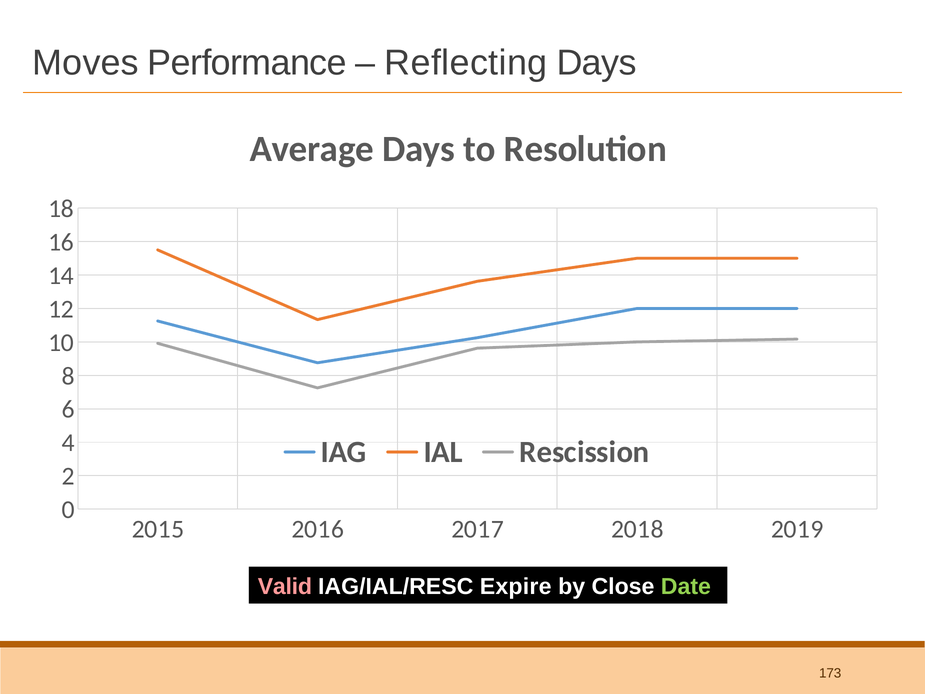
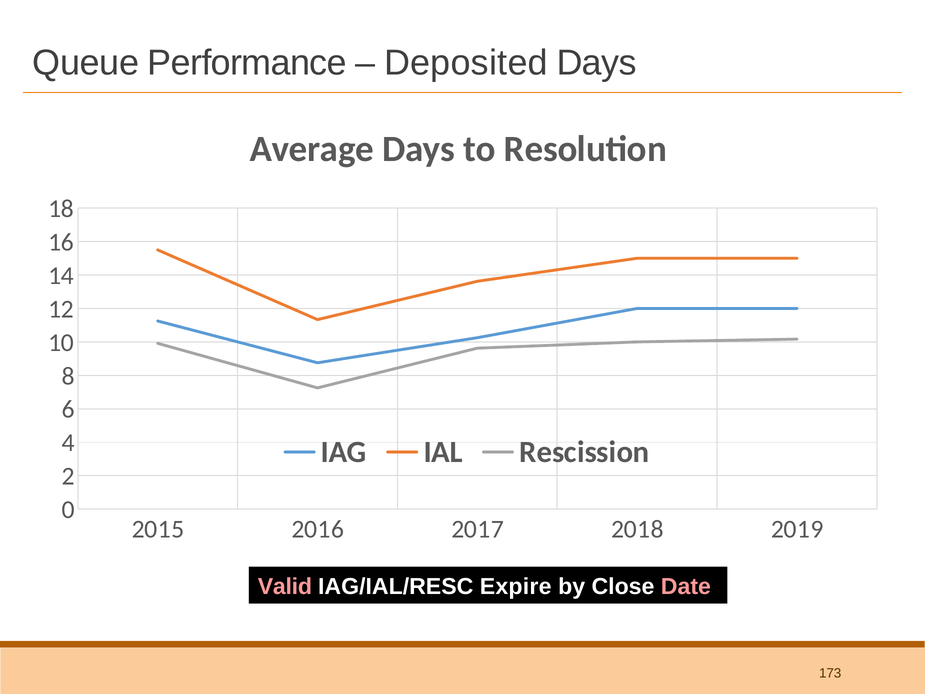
Moves: Moves -> Queue (86, 63)
Reflecting: Reflecting -> Deposited (466, 63)
Date colour: light green -> pink (686, 587)
